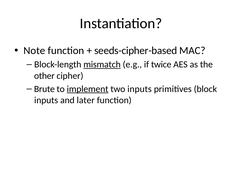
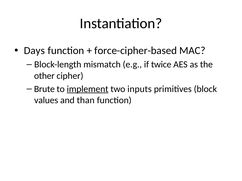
Note: Note -> Days (34, 51)
seeds-cipher-based: seeds-cipher-based -> force-cipher-based (136, 51)
mismatch underline: present -> none (102, 65)
inputs: inputs -> values (46, 100)
later: later -> than (86, 100)
